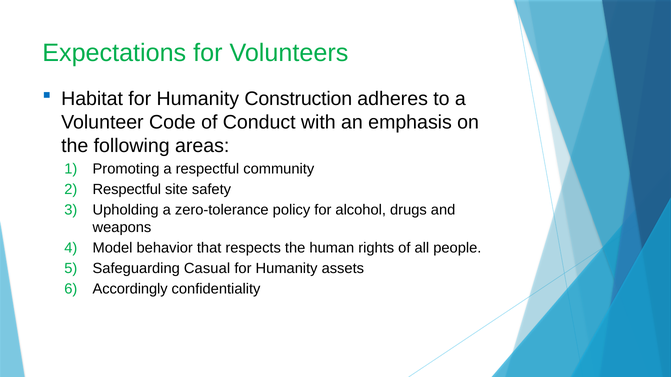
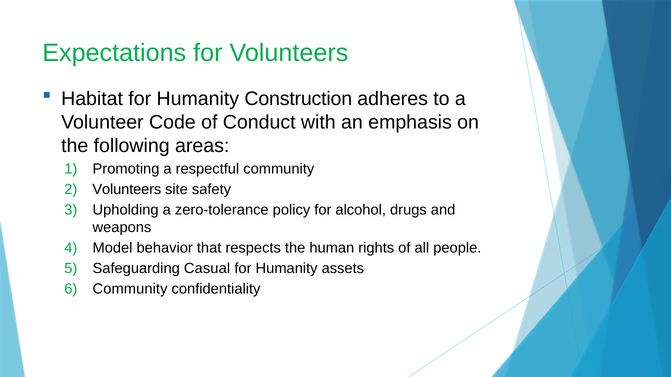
Respectful: Respectful -> Volunteers (127, 190)
Accordingly: Accordingly -> Community (130, 289)
